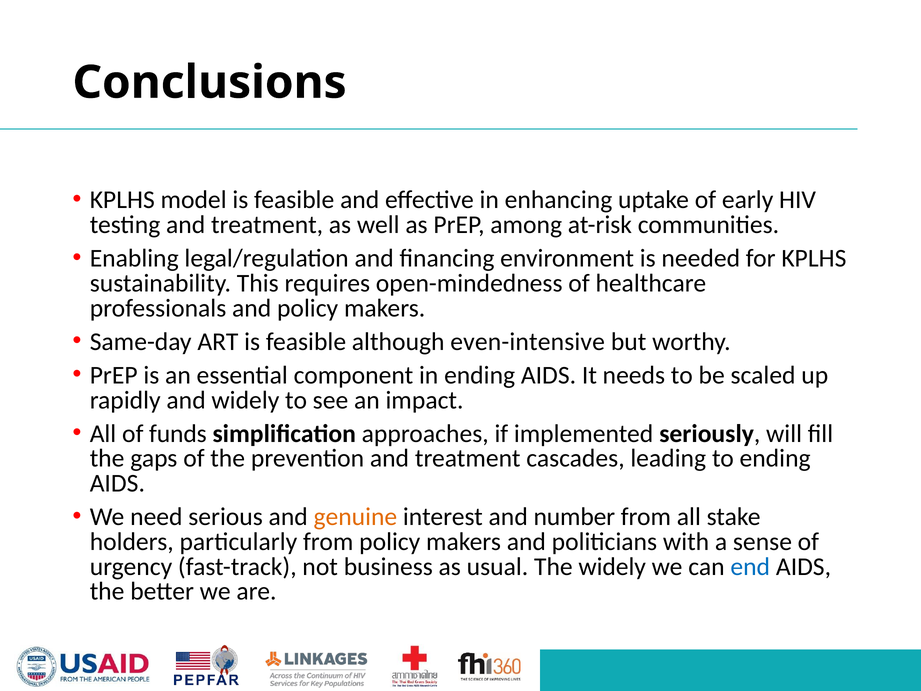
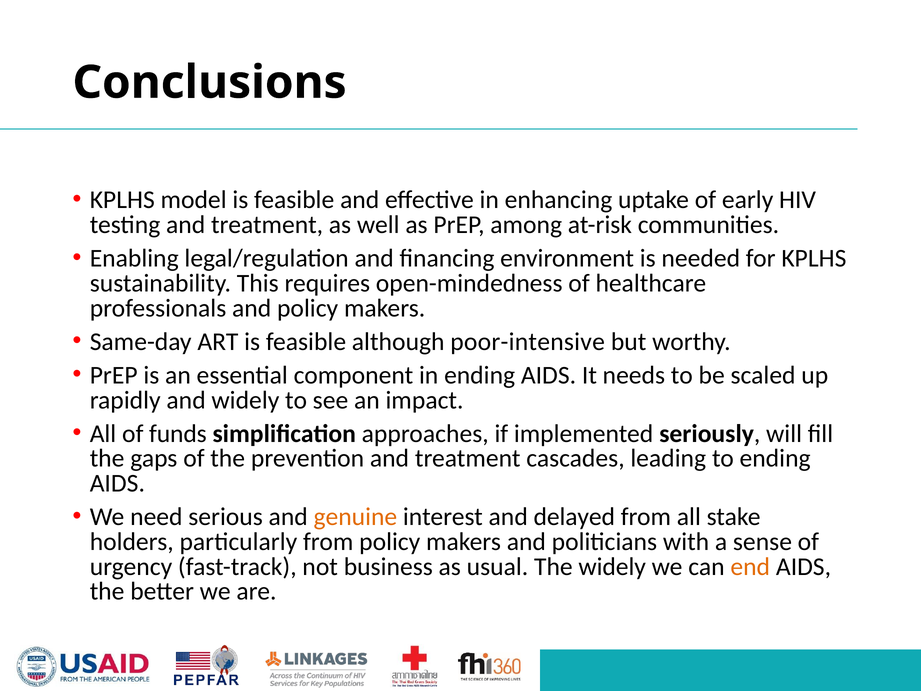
even-intensive: even-intensive -> poor-intensive (528, 342)
number: number -> delayed (574, 517)
end colour: blue -> orange (750, 566)
